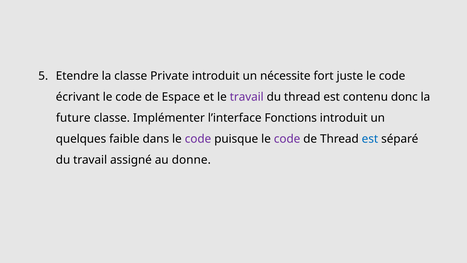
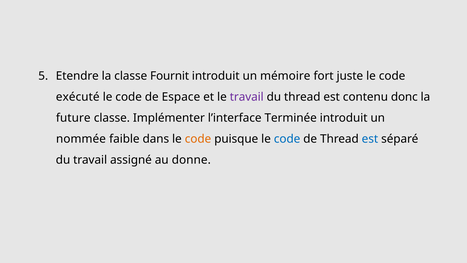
Private: Private -> Fournit (170, 76)
nécessite: nécessite -> mémoire (285, 76)
écrivant: écrivant -> exécuté (78, 97)
Fonctions: Fonctions -> Terminée (291, 118)
quelques: quelques -> nommée (81, 139)
code colour: purple -> orange (198, 139)
code colour: purple -> blue (287, 139)
